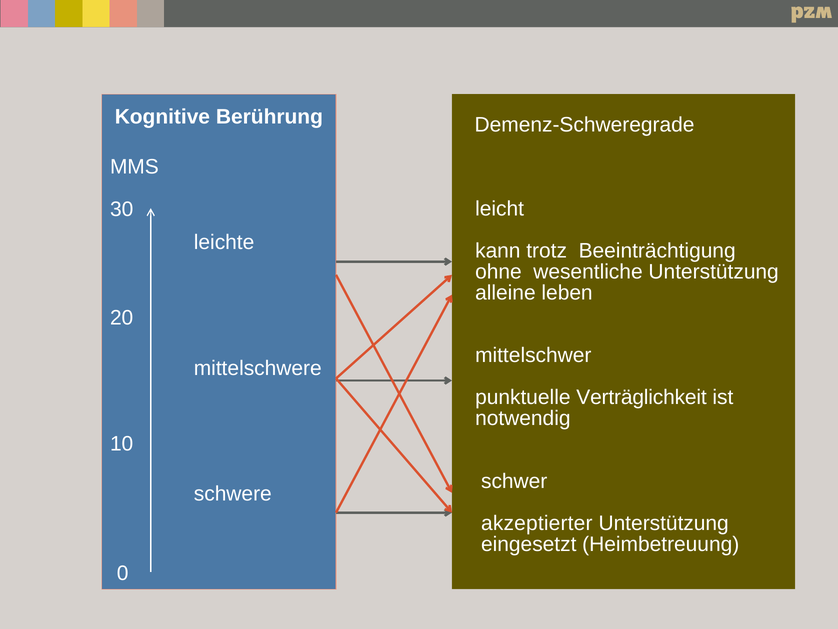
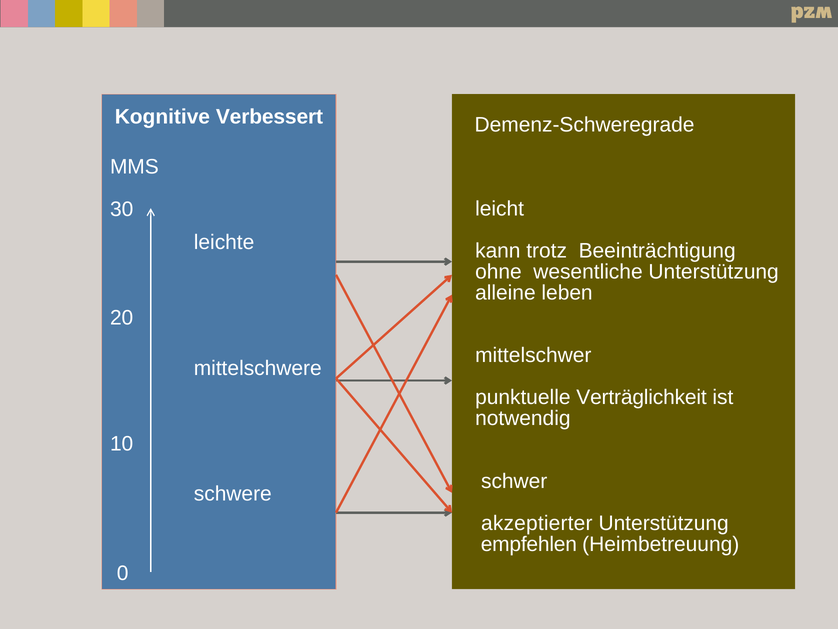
Berührung: Berührung -> Verbessert (269, 117)
eingesetzt: eingesetzt -> empfehlen (529, 544)
